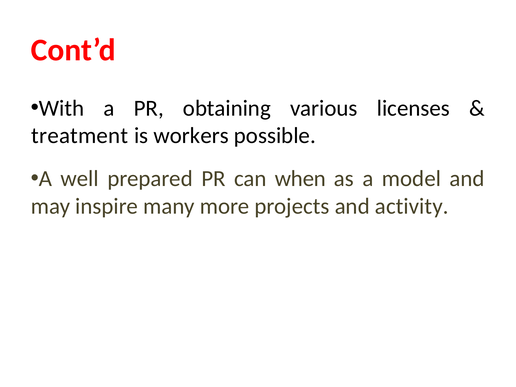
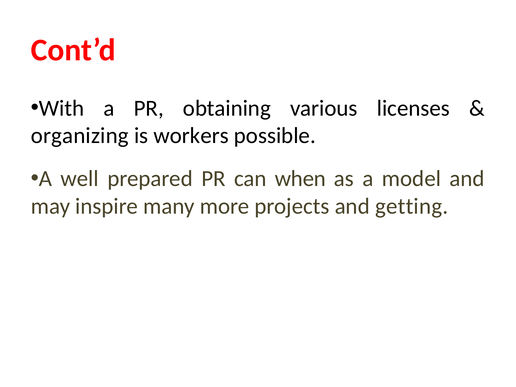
treatment: treatment -> organizing (80, 136)
activity: activity -> getting (412, 206)
